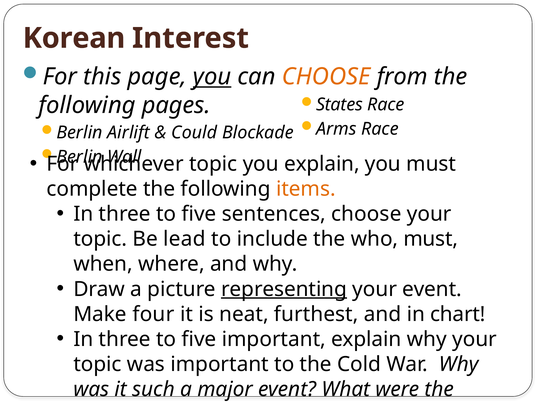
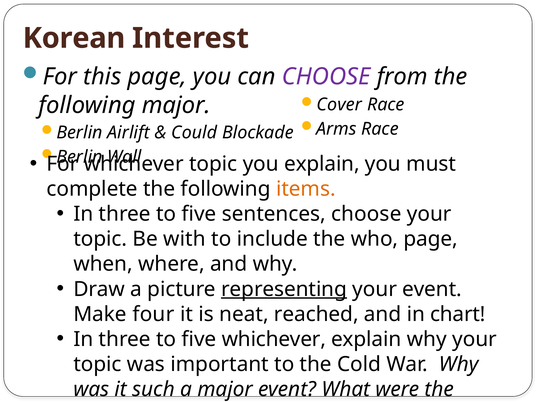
you underline: present -> none (212, 77)
CHOOSE colour: orange -> purple (326, 77)
States: States -> Cover (339, 105)
following pages: pages -> major (176, 105)
lead: lead -> with (184, 239)
who must: must -> page (431, 239)
furthest: furthest -> reached (316, 314)
five important: important -> whichever (274, 339)
